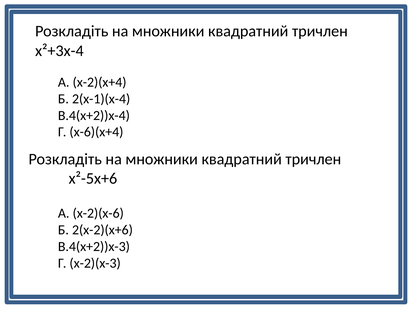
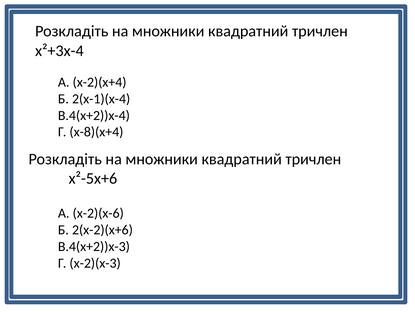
х-6)(х+4: х-6)(х+4 -> х-8)(х+4 (96, 132)
